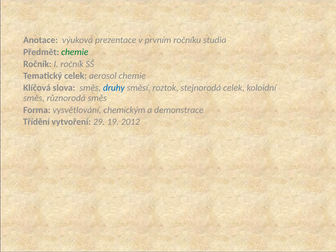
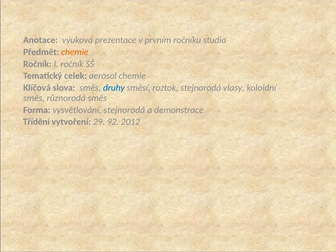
chemie colour: green -> orange (75, 52)
stejnorodá celek: celek -> vlasy (234, 88)
vysvětlování chemickým: chemickým -> stejnorodá (124, 110)
19: 19 -> 92 (113, 122)
